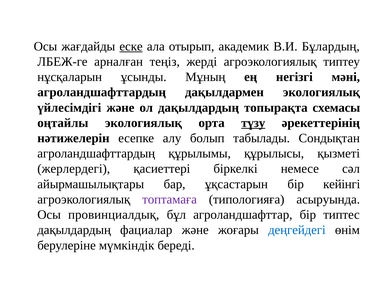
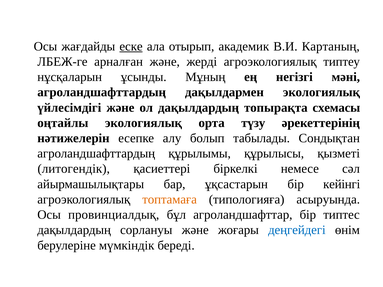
Бұлардың: Бұлардың -> Картаның (331, 46)
арналған теңіз: теңіз -> және (165, 62)
түзу underline: present -> none (253, 123)
жерлердегі: жерлердегі -> литогендік (74, 169)
топтамаға colour: purple -> orange (170, 200)
фациалар: фациалар -> сорлануы (146, 230)
